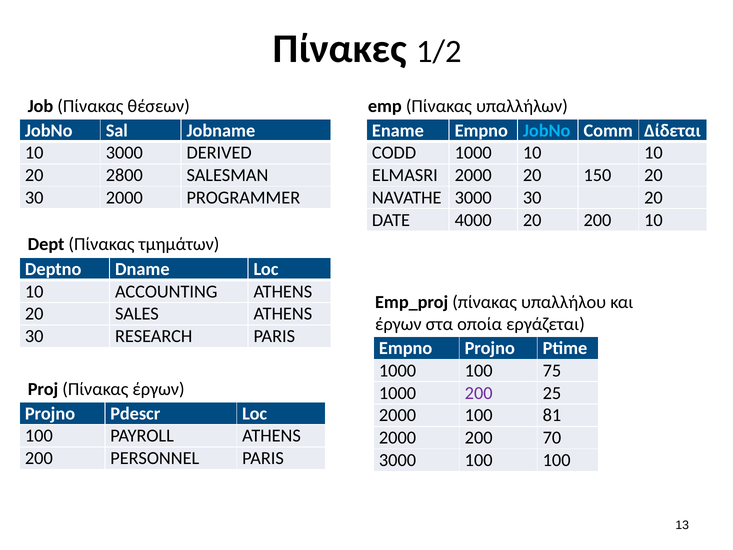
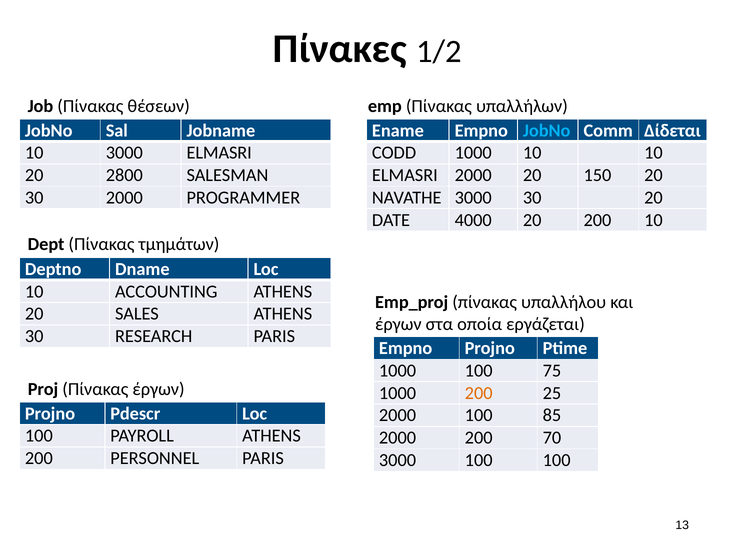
3000 DERIVED: DERIVED -> ELMASRI (219, 153)
200 colour: purple -> orange (479, 393)
81: 81 -> 85 (552, 415)
